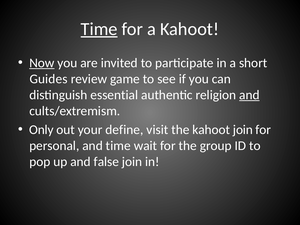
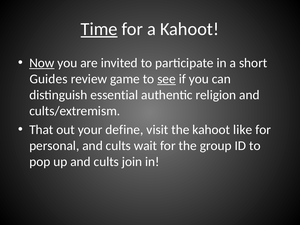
see underline: none -> present (166, 79)
and underline: present -> none (249, 95)
Only: Only -> That (41, 130)
kahoot join: join -> like (243, 130)
time: time -> cults (118, 146)
up and false: false -> cults (106, 162)
